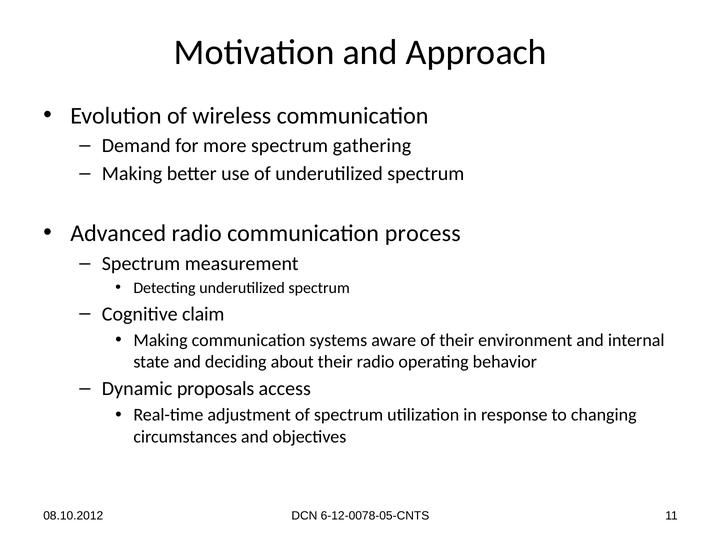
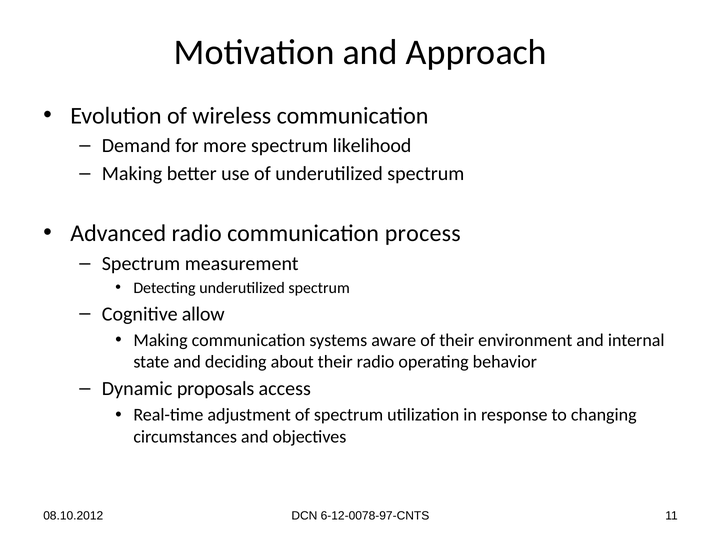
gathering: gathering -> likelihood (372, 146)
claim: claim -> allow (203, 314)
6-12-0078-05-CNTS: 6-12-0078-05-CNTS -> 6-12-0078-97-CNTS (375, 516)
